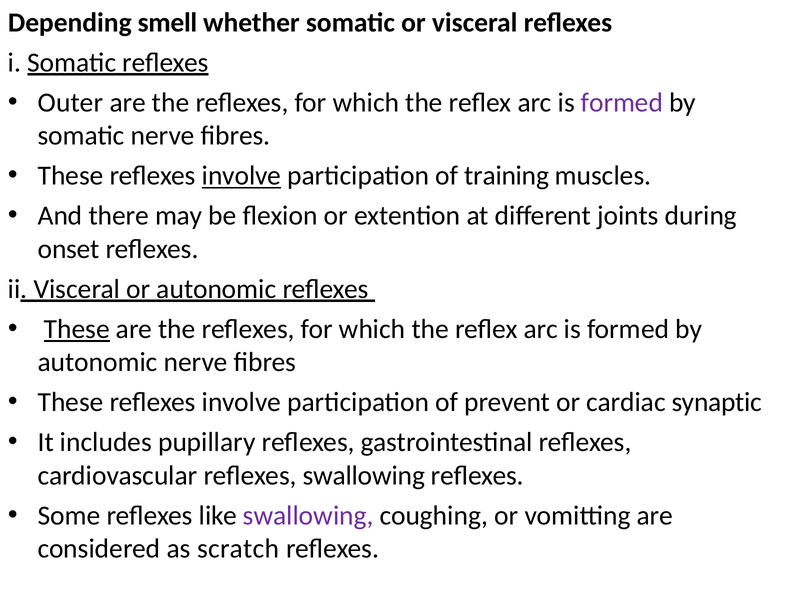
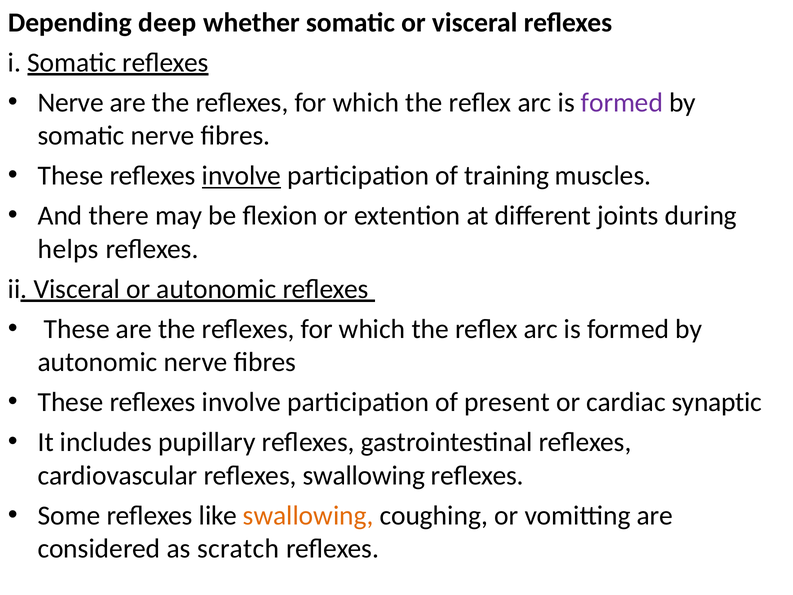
smell: smell -> deep (167, 22)
Outer: Outer -> Nerve (71, 103)
onset: onset -> helps (68, 249)
These underline: present -> none (77, 329)
prevent: prevent -> present (507, 402)
swallowing colour: purple -> orange (308, 515)
